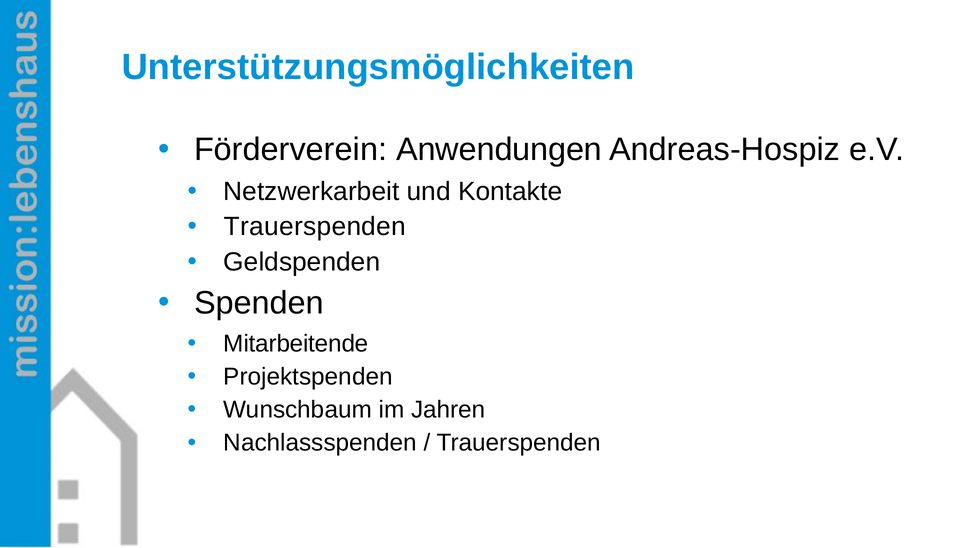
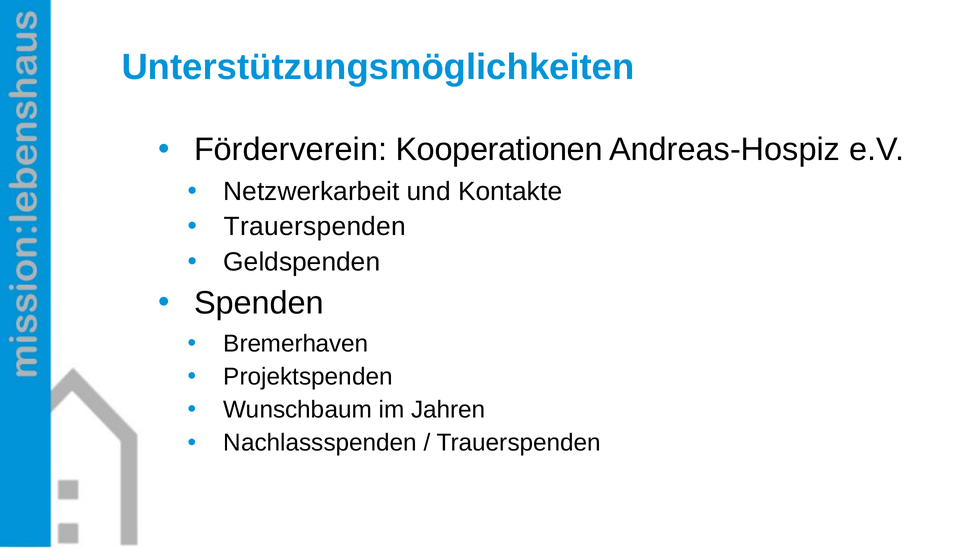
Anwendungen: Anwendungen -> Kooperationen (499, 150)
Mitarbeitende: Mitarbeitende -> Bremerhaven (296, 343)
